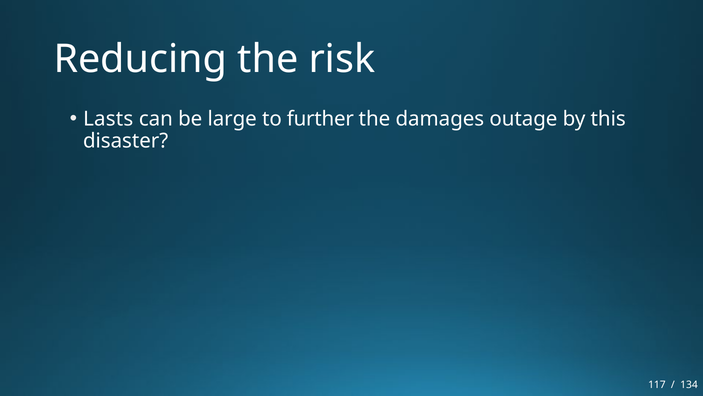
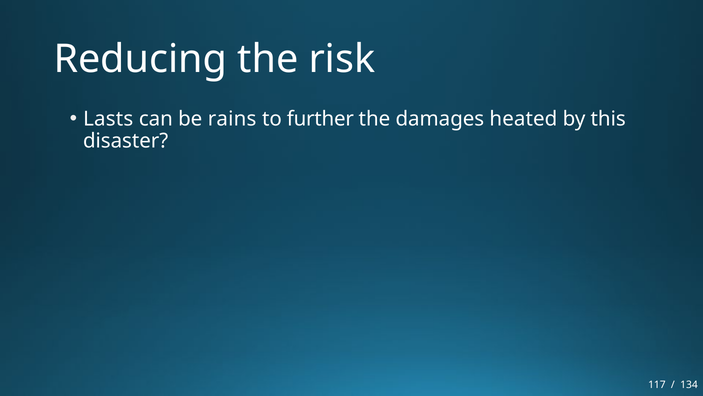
large: large -> rains (232, 119)
outage: outage -> heated (523, 119)
